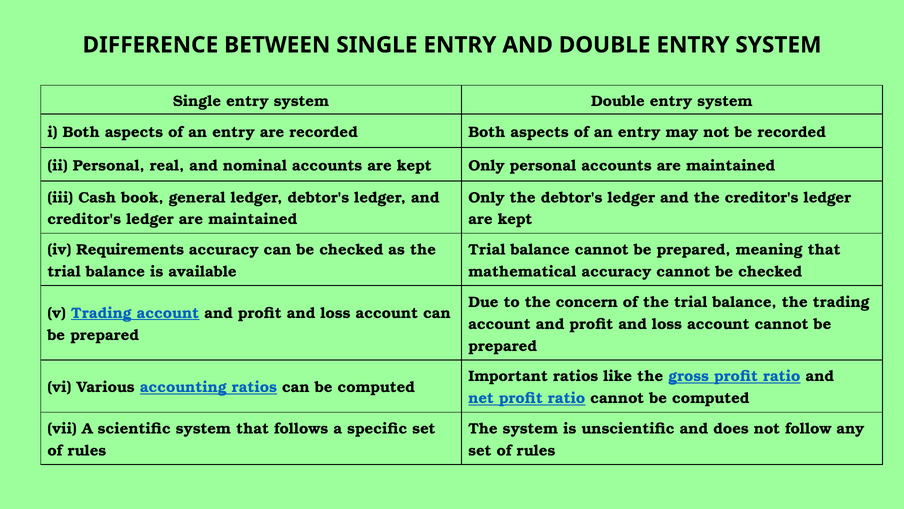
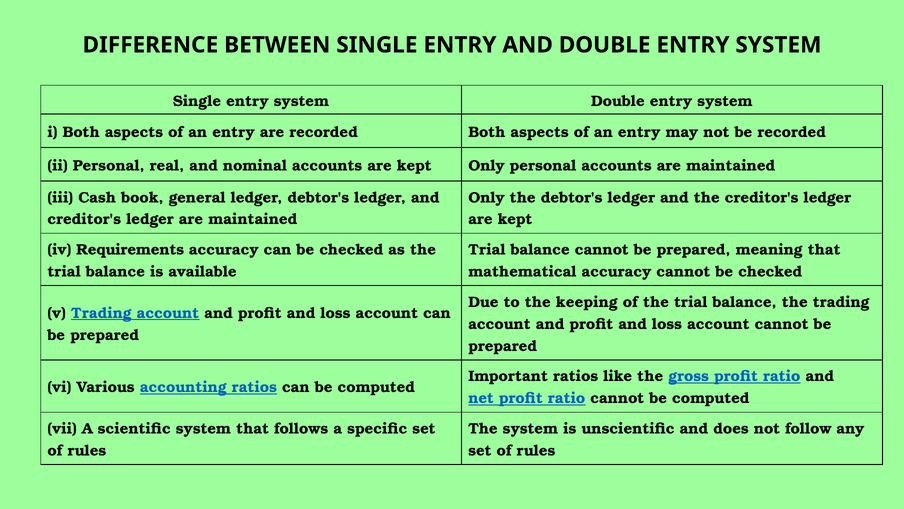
concern: concern -> keeping (587, 302)
